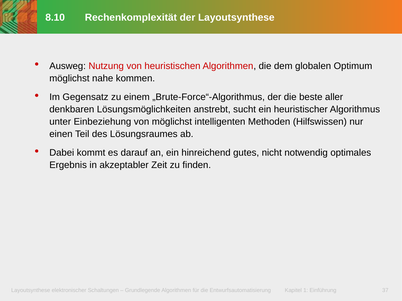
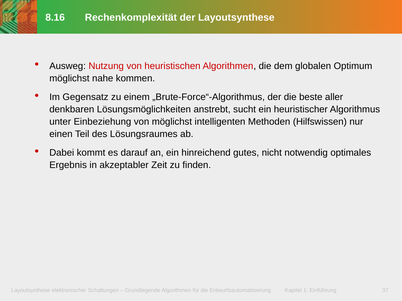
8.10: 8.10 -> 8.16 (55, 17)
